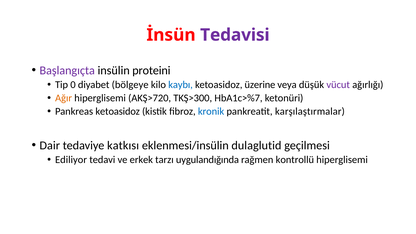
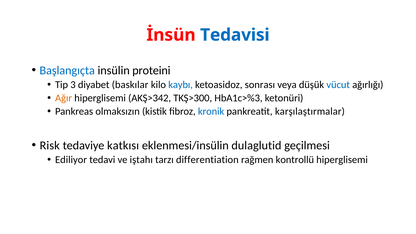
Tedavisi colour: purple -> blue (235, 35)
Başlangıçta colour: purple -> blue (67, 70)
0: 0 -> 3 (73, 85)
bölgeye: bölgeye -> baskılar (130, 85)
üzerine: üzerine -> sonrası (260, 85)
vücut colour: purple -> blue (338, 85)
AKŞ>720: AKŞ>720 -> AKŞ>342 (150, 98)
HbA1c>%7: HbA1c>%7 -> HbA1c>%3 (238, 98)
Pankreas ketoasidoz: ketoasidoz -> olmaksızın (118, 111)
Dair: Dair -> Risk (50, 145)
erkek: erkek -> iştahı (141, 160)
uygulandığında: uygulandığında -> differentiation (207, 160)
